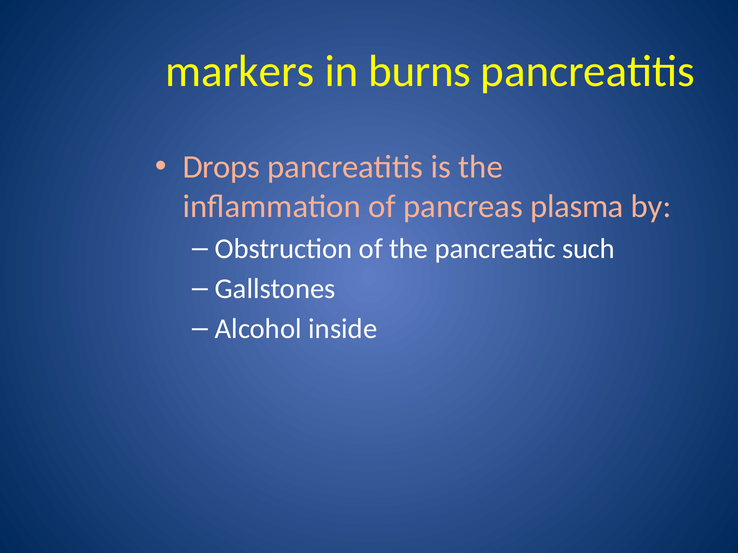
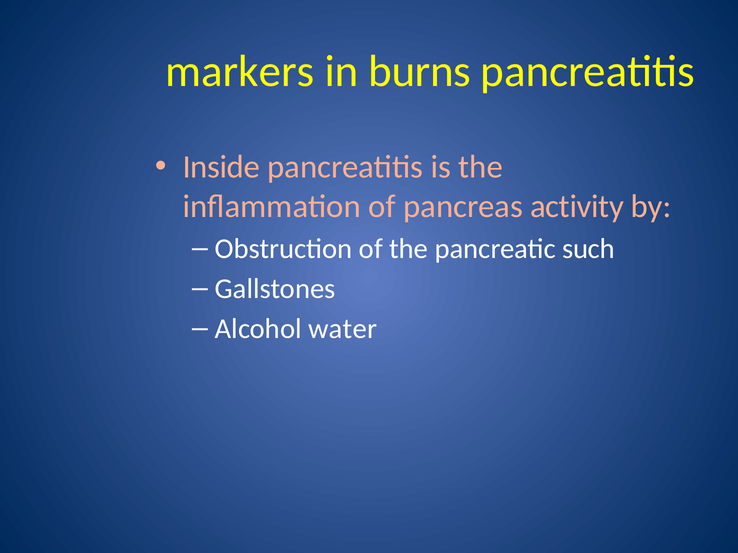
Drops: Drops -> Inside (221, 167)
plasma: plasma -> activity (577, 206)
inside: inside -> water (343, 329)
